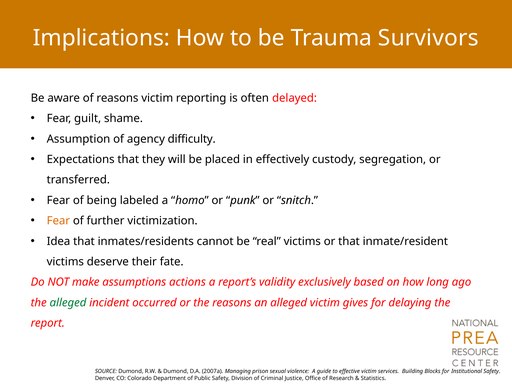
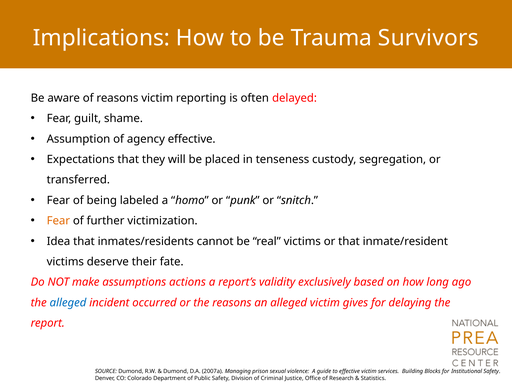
agency difficulty: difficulty -> effective (192, 139)
effectively: effectively -> tenseness (283, 159)
alleged colour: green -> blue (68, 303)
